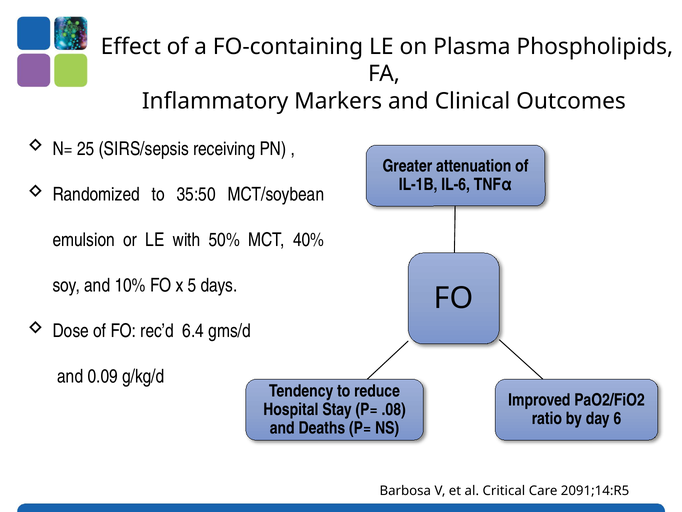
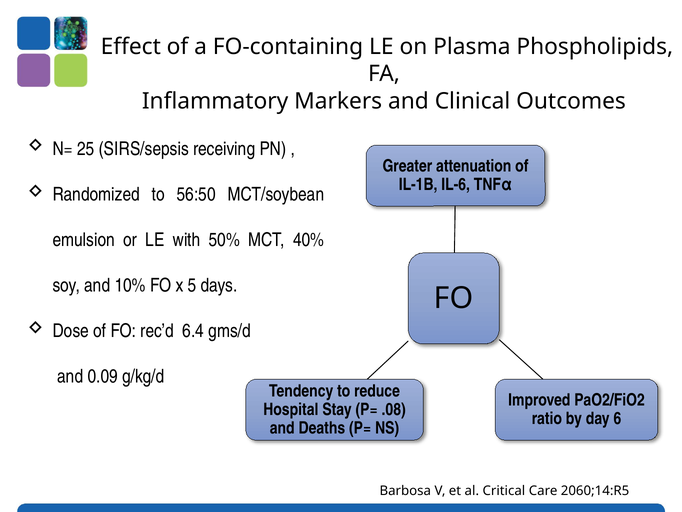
35:50: 35:50 -> 56:50 (196, 194)
2091;14:R5: 2091;14:R5 -> 2060;14:R5 (595, 490)
